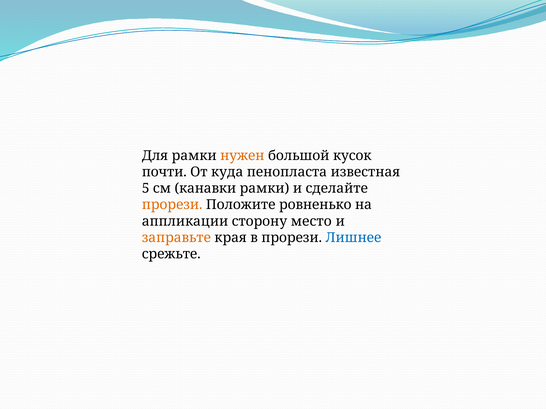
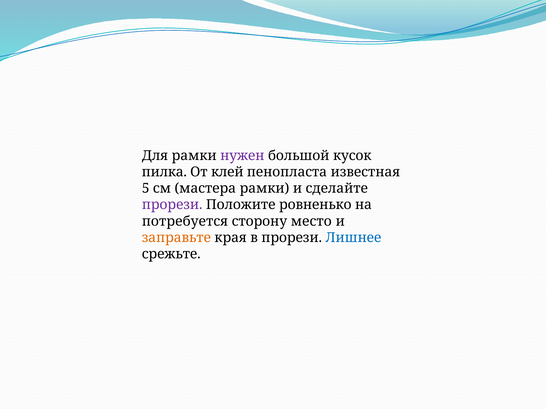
нужен colour: orange -> purple (242, 156)
почти: почти -> пилка (164, 172)
куда: куда -> клей (227, 172)
канавки: канавки -> мастера (205, 189)
прорези colour: orange -> purple (172, 205)
аппликации: аппликации -> потребуется (185, 221)
